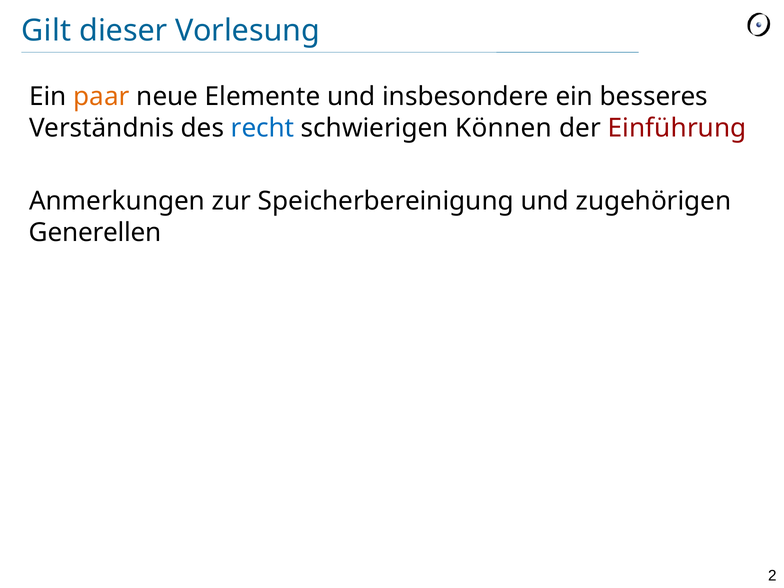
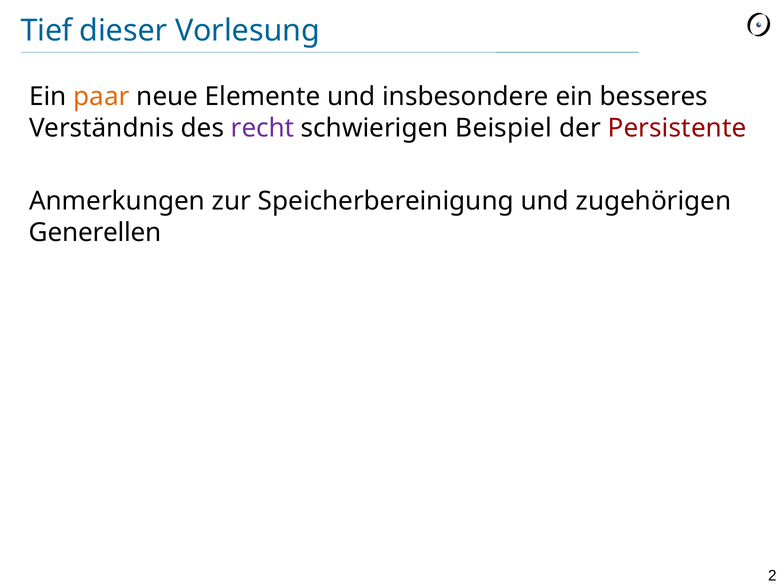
Gilt: Gilt -> Tief (47, 31)
recht colour: blue -> purple (263, 128)
Können: Können -> Beispiel (504, 128)
Einführung: Einführung -> Persistente (677, 128)
